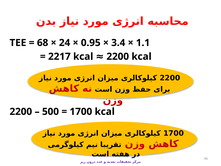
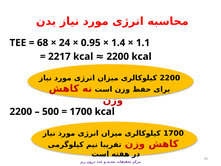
3.4: 3.4 -> 1.4 (118, 43)
